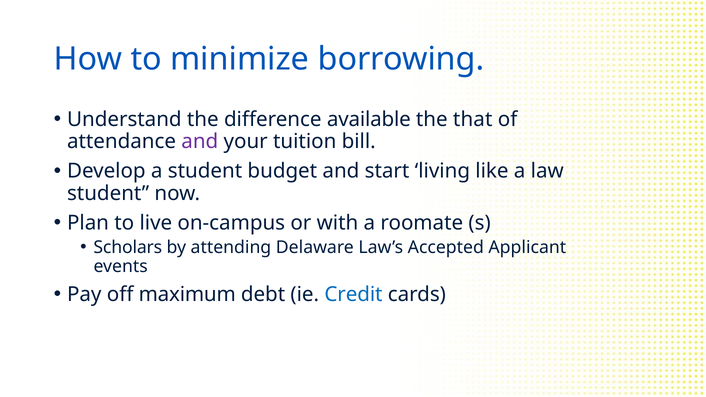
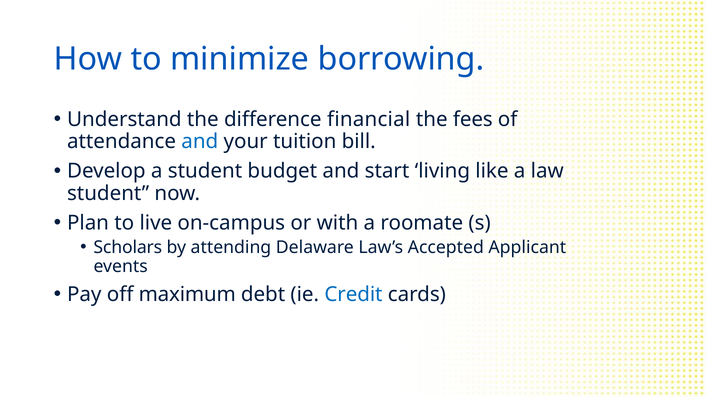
available: available -> financial (369, 119)
that: that -> fees (473, 119)
and colour: purple -> blue (200, 142)
